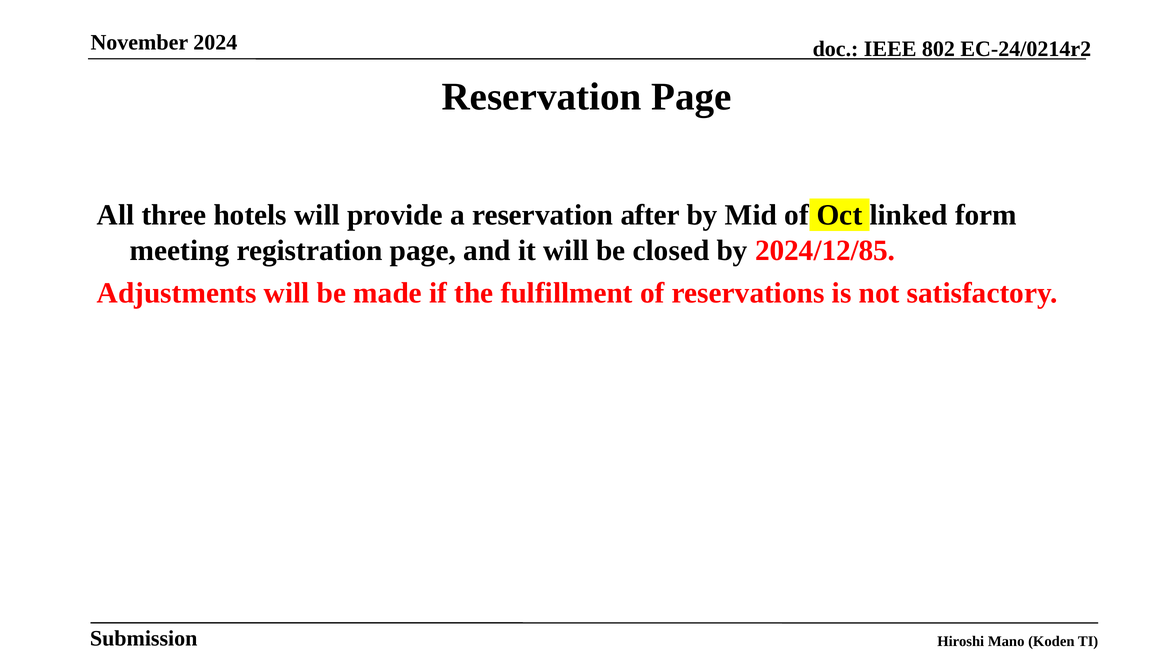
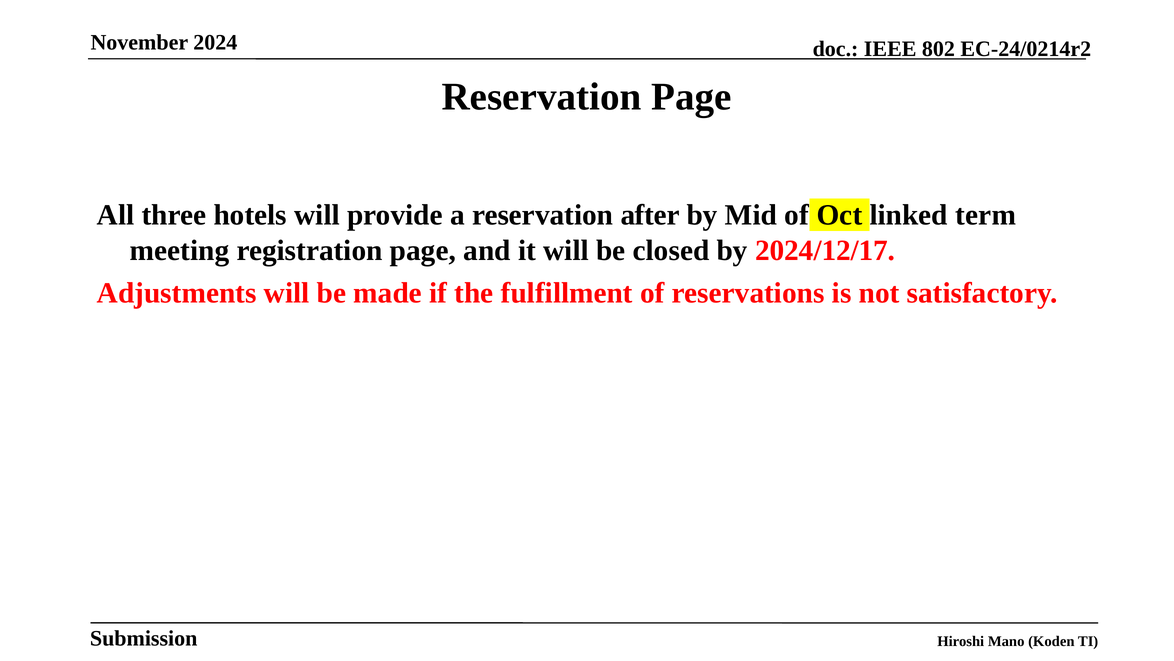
form: form -> term (986, 215)
2024/12/85: 2024/12/85 -> 2024/12/17 (825, 250)
